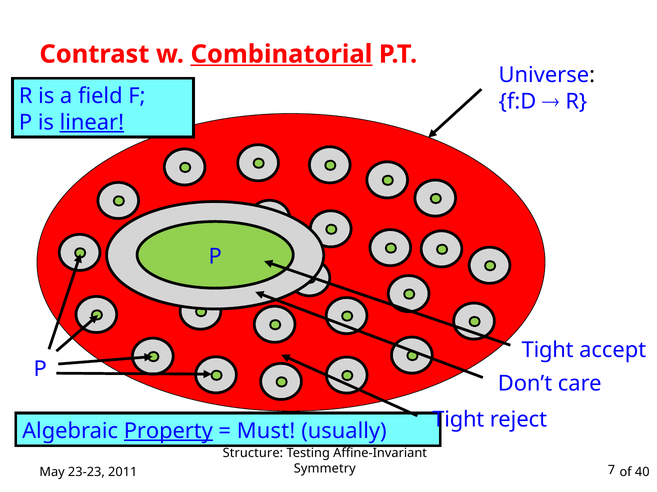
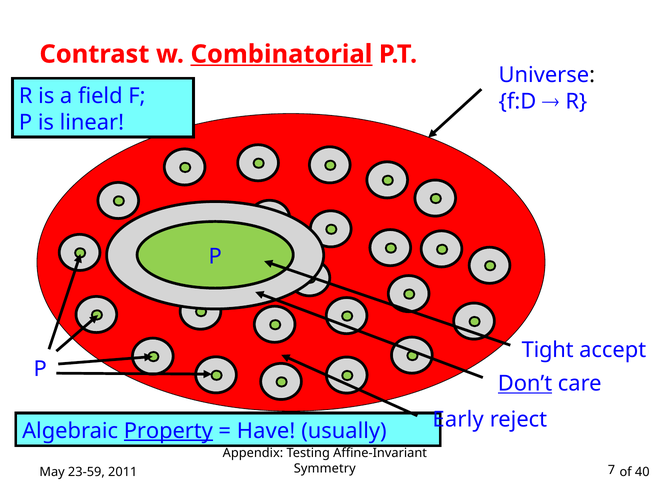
linear underline: present -> none (92, 123)
Don’t underline: none -> present (525, 384)
Tight: Tight -> Early (458, 420)
Must: Must -> Have (266, 432)
Structure: Structure -> Appendix (253, 454)
23-23: 23-23 -> 23-59 (86, 473)
